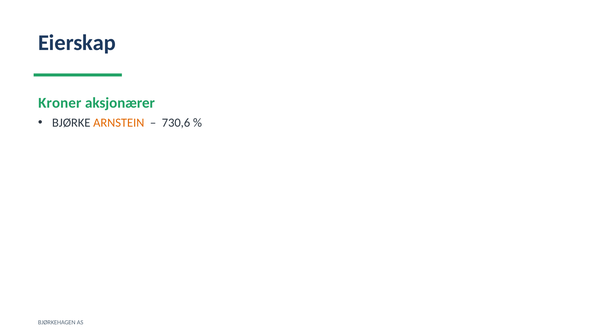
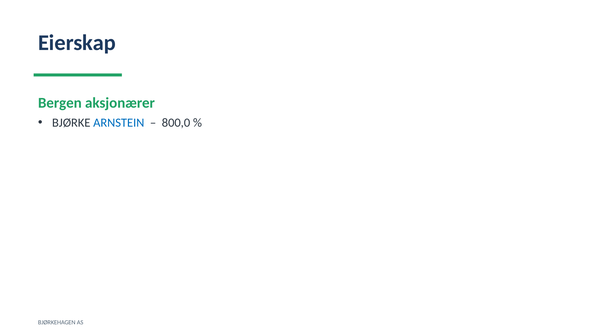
Kroner: Kroner -> Bergen (60, 103)
ARNSTEIN colour: orange -> blue (119, 123)
730,6: 730,6 -> 800,0 (176, 123)
